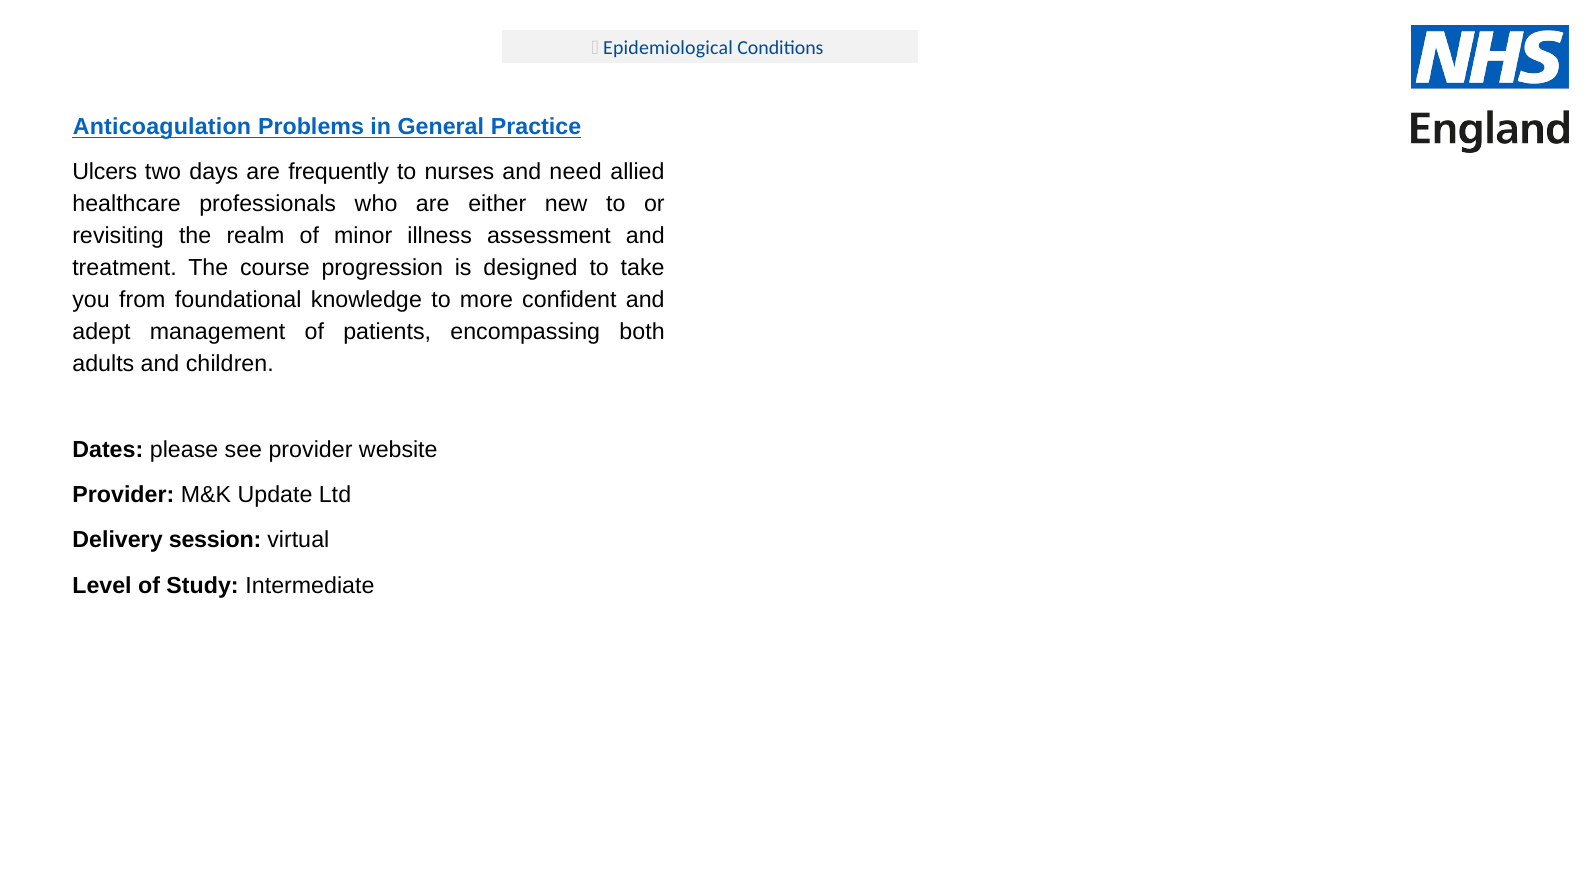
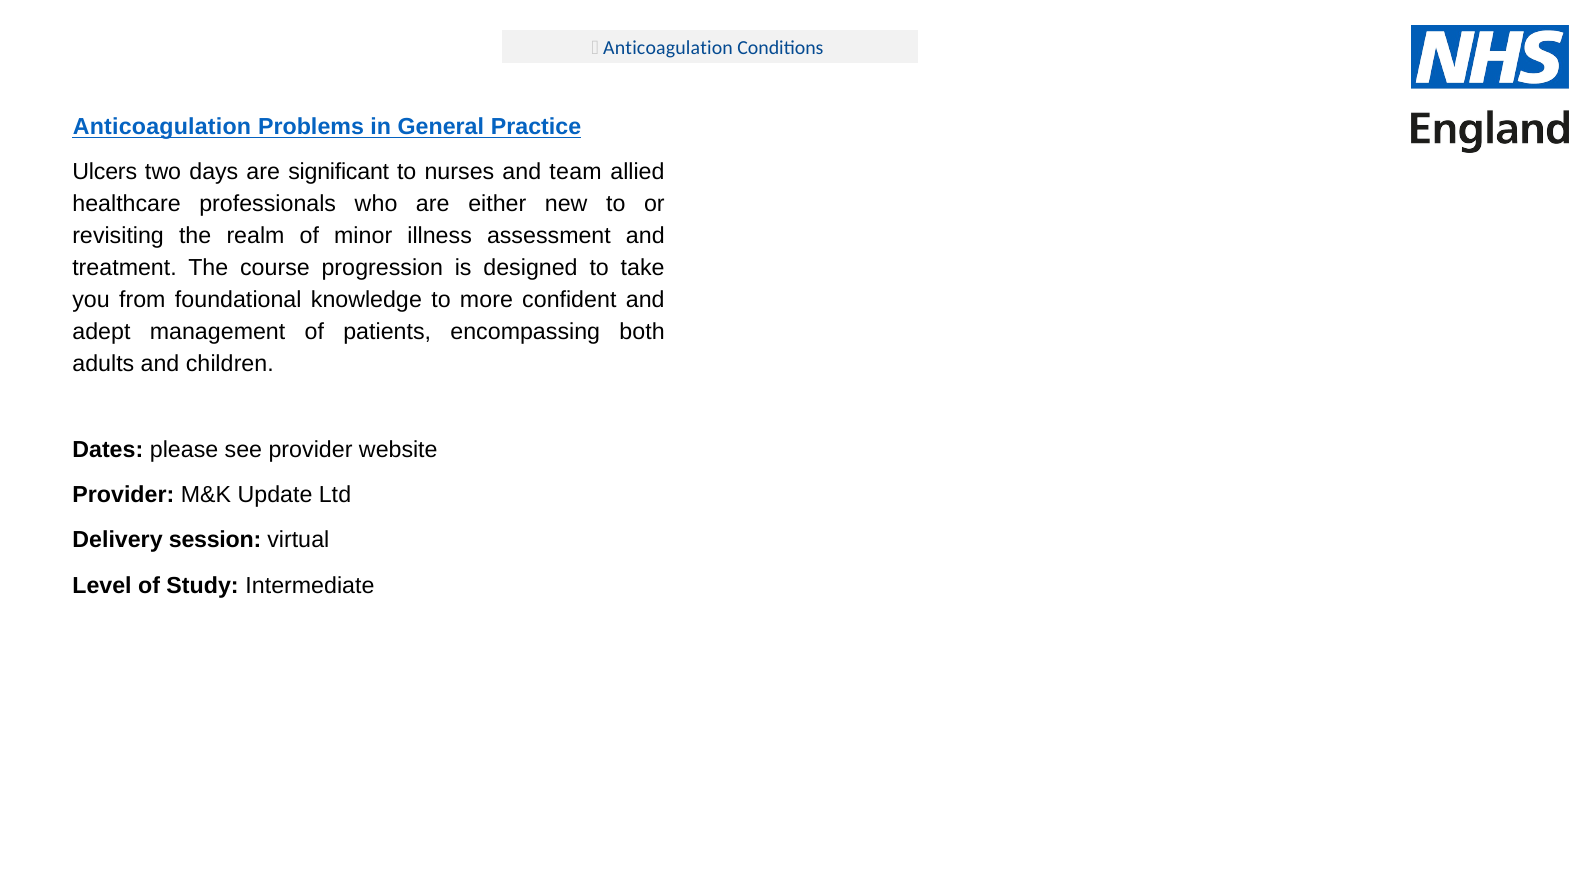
Epidemiological: Epidemiological -> Anticoagulation (668, 48)
frequently: frequently -> significant (339, 172)
need: need -> team (576, 172)
